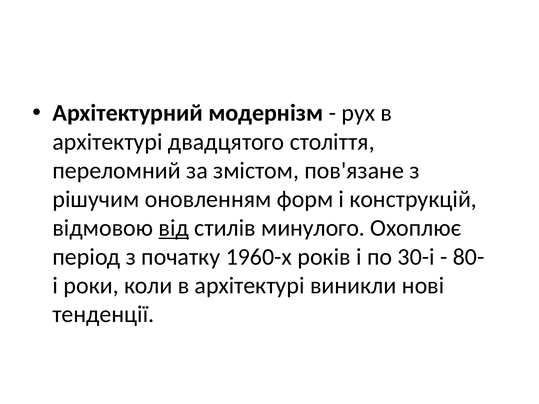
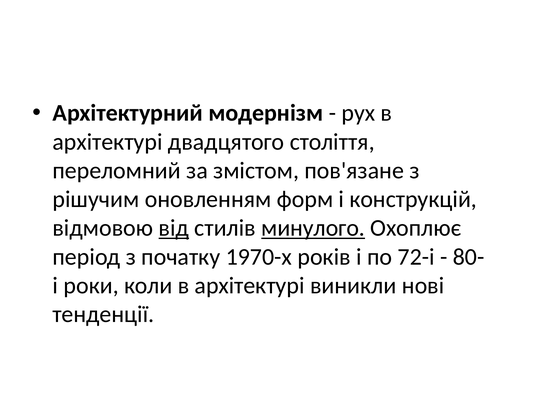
минулого underline: none -> present (313, 228)
1960-х: 1960-х -> 1970-х (259, 257)
30-і: 30-і -> 72-і (416, 257)
